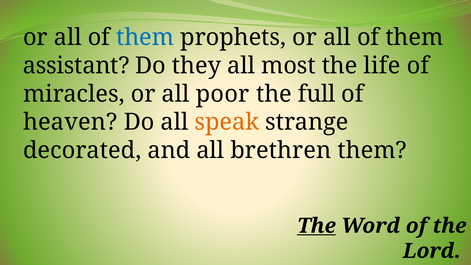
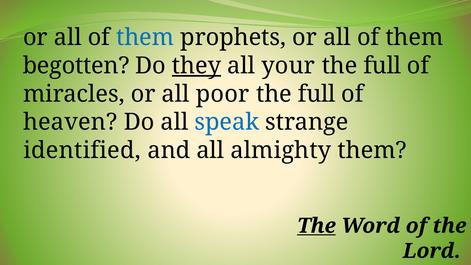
assistant: assistant -> begotten (76, 66)
they underline: none -> present (197, 66)
most: most -> your (288, 66)
life: life -> full (382, 66)
speak colour: orange -> blue (227, 122)
decorated: decorated -> identified (82, 150)
brethren: brethren -> almighty (281, 150)
